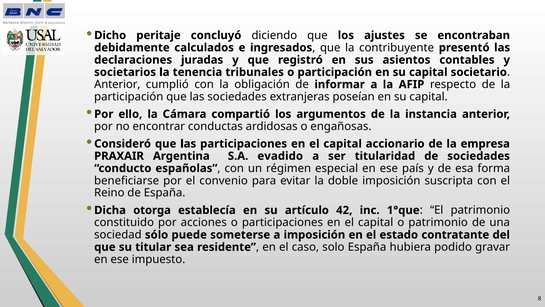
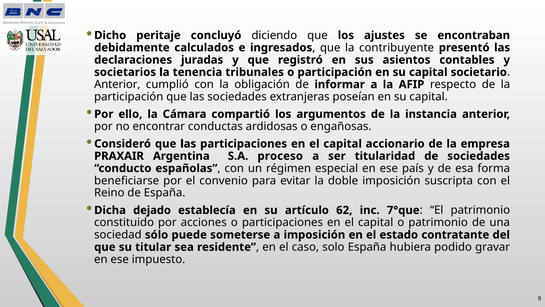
evadido: evadido -> proceso (280, 156)
otorga: otorga -> dejado (152, 210)
42: 42 -> 62 (344, 210)
1°que: 1°que -> 7°que (403, 210)
